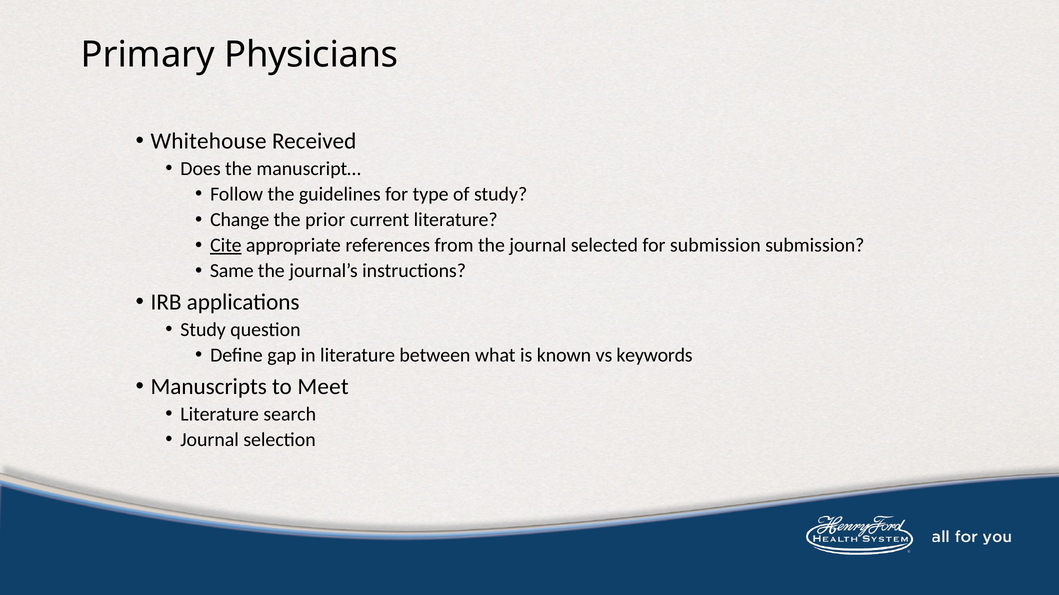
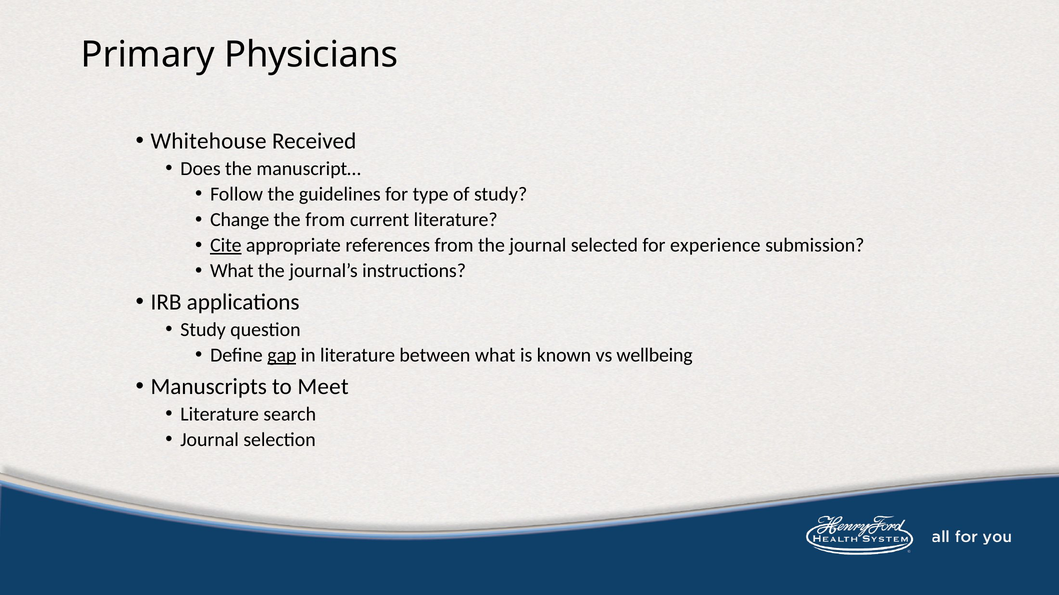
the prior: prior -> from (325, 220)
for submission: submission -> experience (715, 246)
Same: Same -> What (232, 271)
gap underline: none -> present (282, 356)
keywords: keywords -> wellbeing (655, 356)
